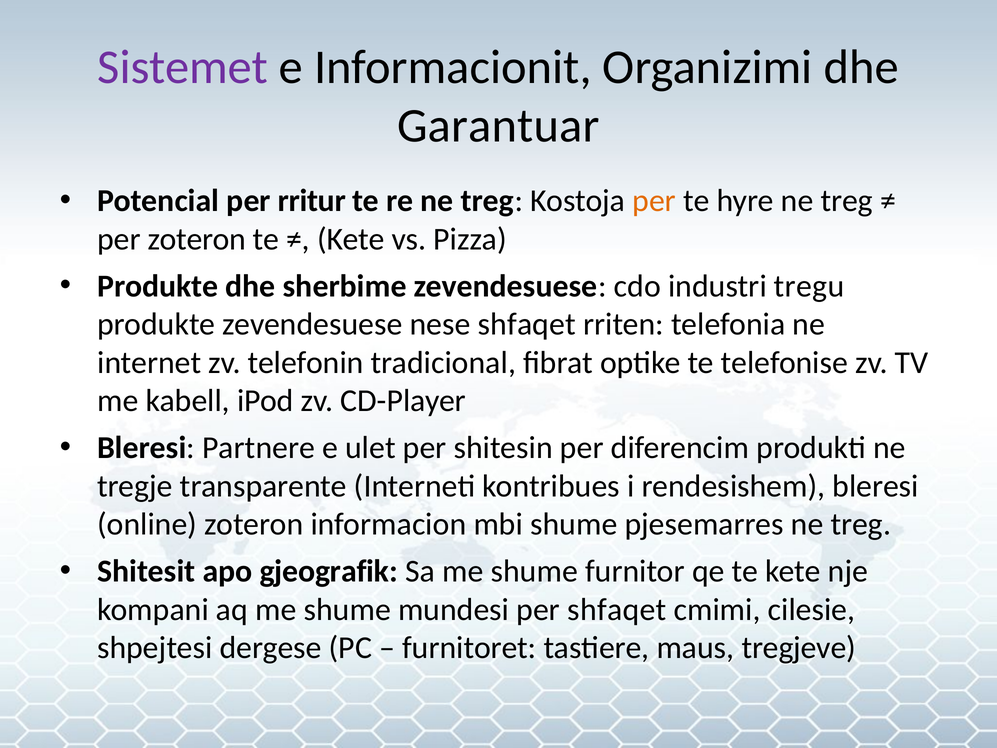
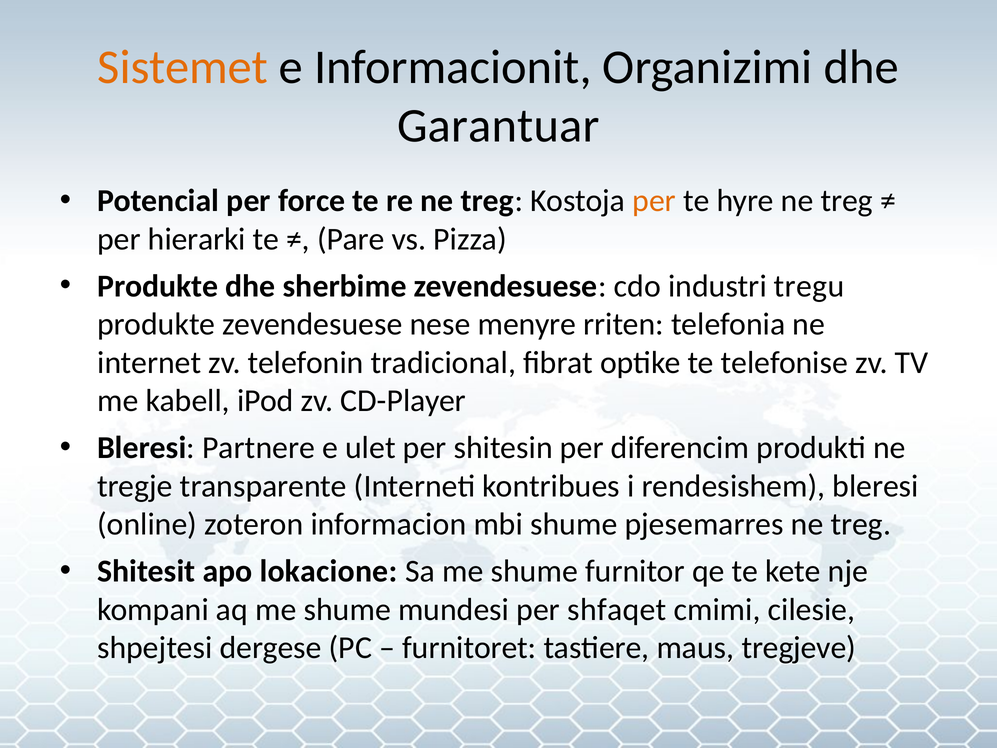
Sistemet colour: purple -> orange (183, 67)
rritur: rritur -> force (312, 201)
per zoteron: zoteron -> hierarki (197, 239)
Kete: Kete -> Pare (351, 239)
nese shfaqet: shfaqet -> menyre (527, 324)
gjeografik: gjeografik -> lokacione (328, 571)
